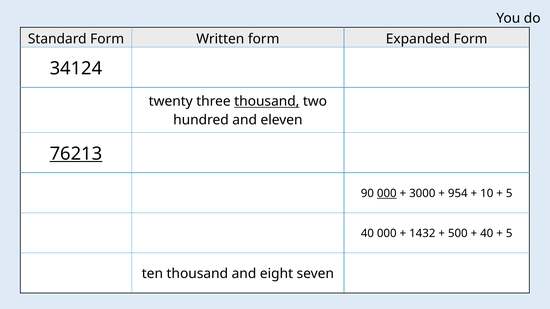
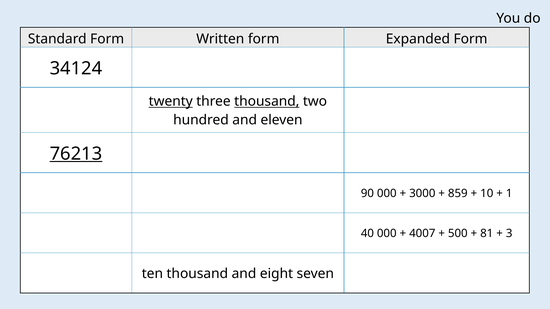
twenty underline: none -> present (171, 101)
000 underline: present -> none (387, 194)
954: 954 -> 859 (458, 194)
5: 5 -> 1 (509, 194)
1432: 1432 -> 4007 (422, 234)
40: 40 -> 81 (487, 234)
5: 5 -> 3 (509, 234)
